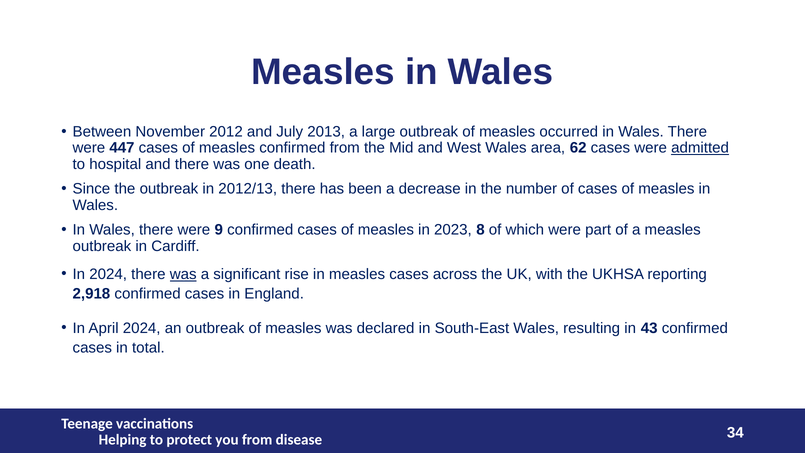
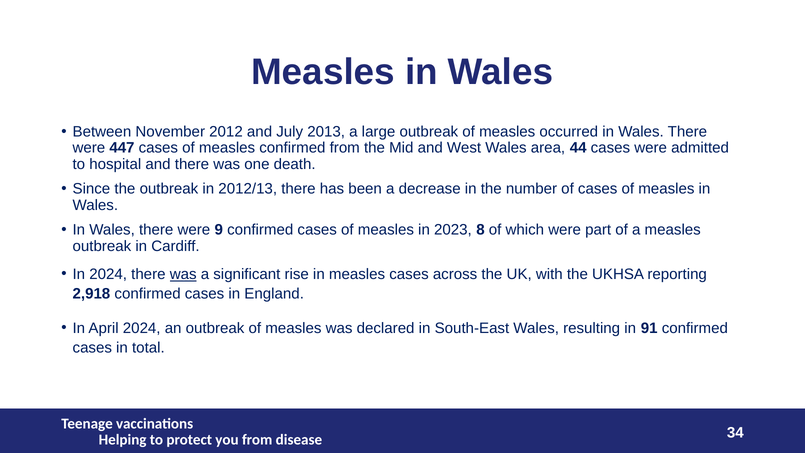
62: 62 -> 44 (578, 148)
admitted underline: present -> none (700, 148)
43: 43 -> 91 (649, 328)
